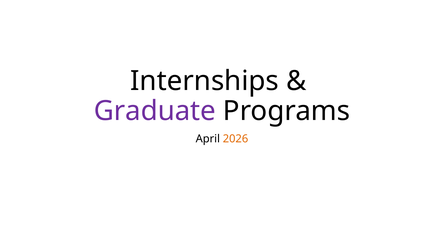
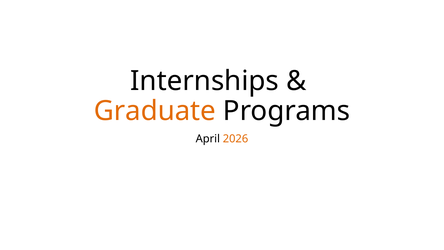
Graduate colour: purple -> orange (155, 111)
